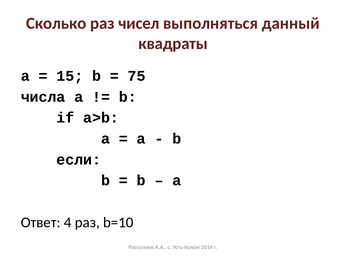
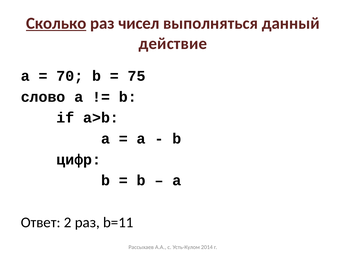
Сколько underline: none -> present (56, 23)
квадраты: квадраты -> действие (173, 44)
15: 15 -> 70 (70, 76)
числа: числа -> слово (43, 97)
если: если -> цифр (79, 160)
4: 4 -> 2 (68, 223)
b=10: b=10 -> b=11 (118, 223)
